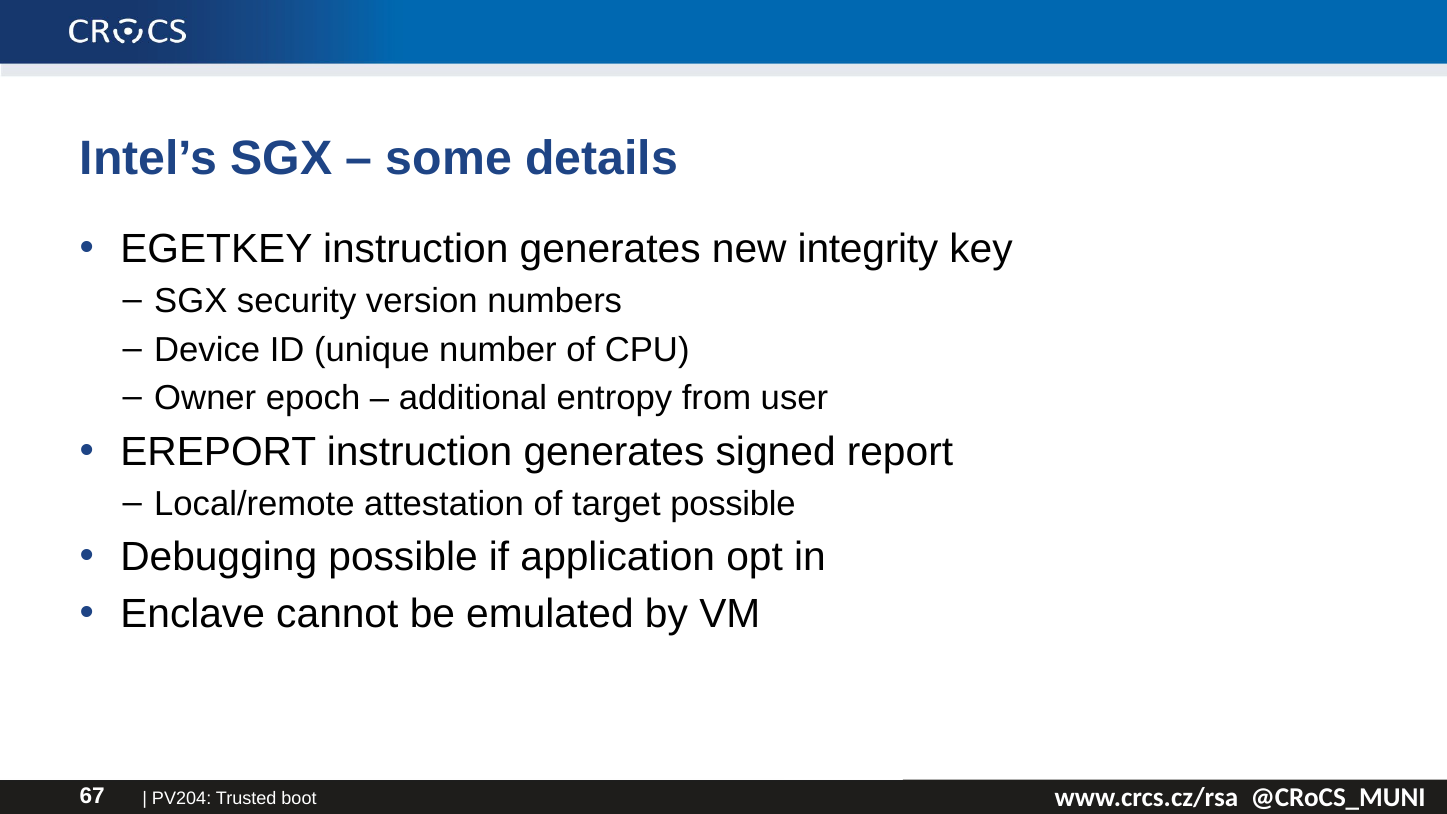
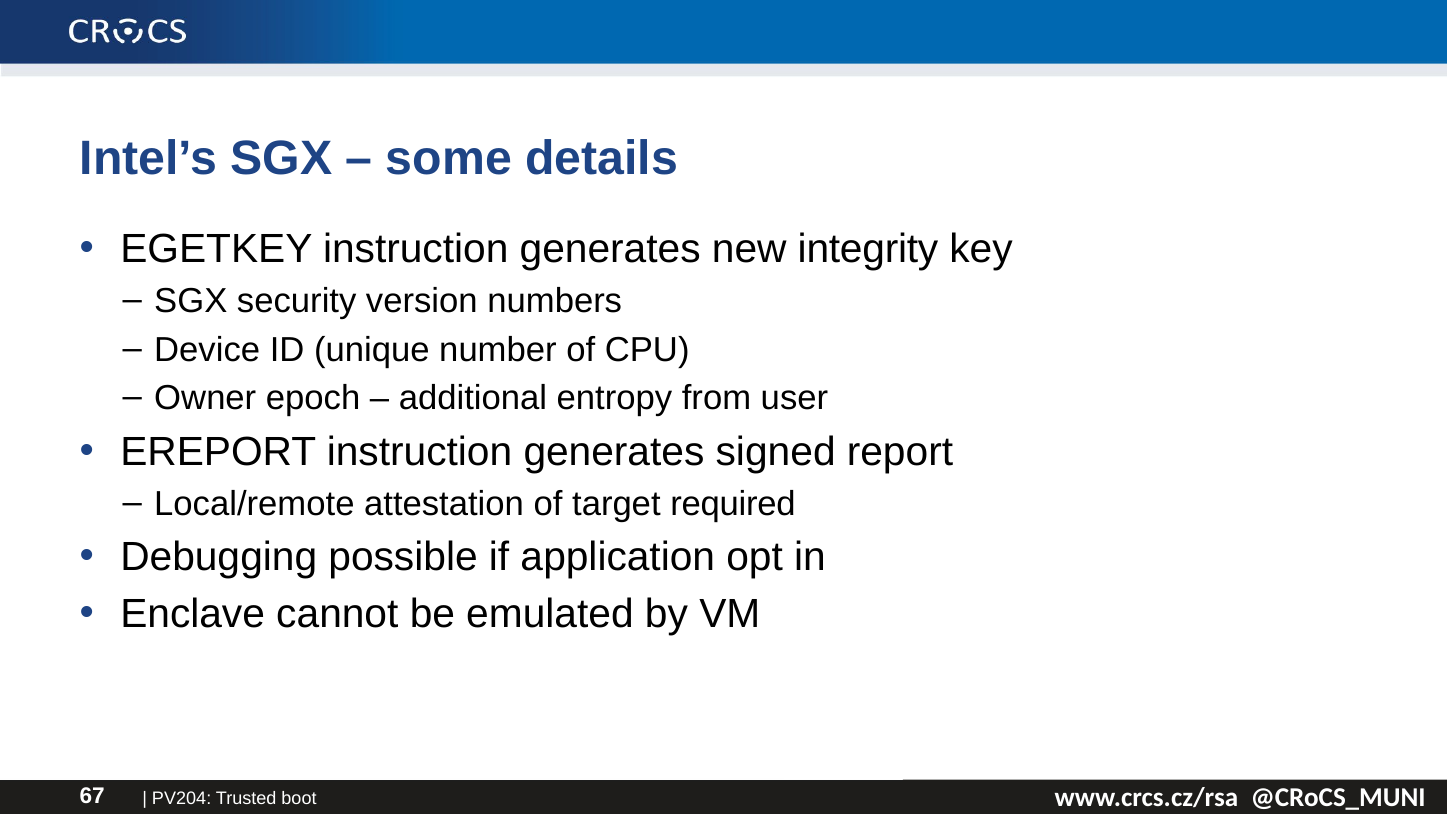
target possible: possible -> required (733, 504)
